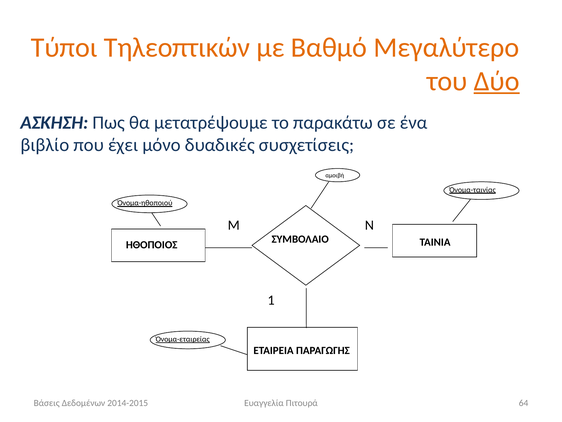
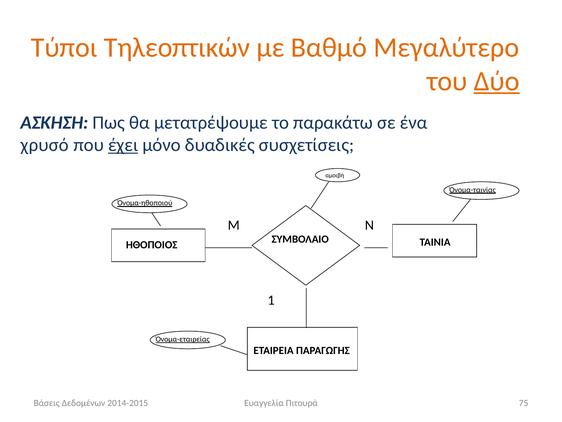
βιβλίο: βιβλίο -> χρυσό (45, 145)
έχει underline: none -> present (123, 145)
64: 64 -> 75 (524, 402)
